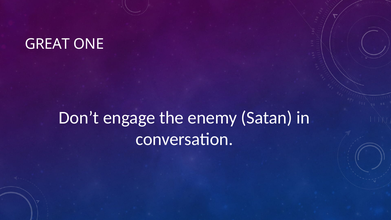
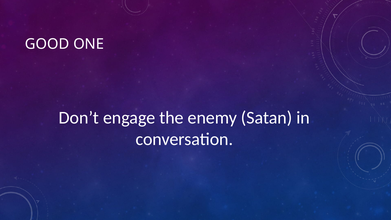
GREAT: GREAT -> GOOD (47, 44)
